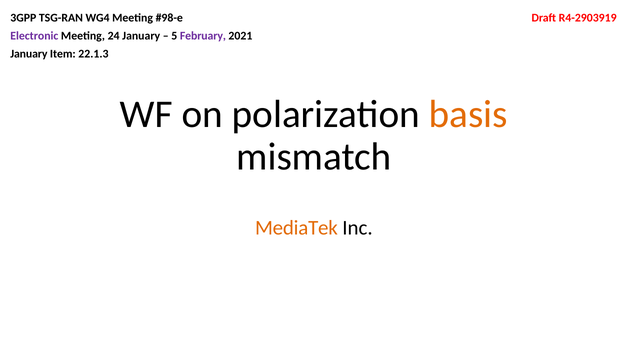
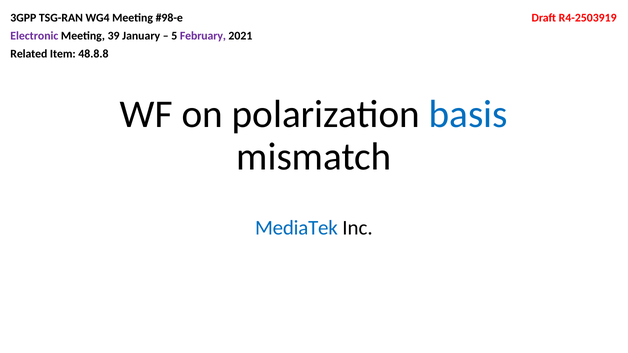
R4-2903919: R4-2903919 -> R4-2503919 (588, 18)
24: 24 -> 39 (114, 36)
January: January -> Related (29, 54)
22.1.3: 22.1.3 -> 48.8.8 (93, 54)
basis colour: orange -> blue (468, 115)
MediaTek colour: orange -> blue (296, 228)
